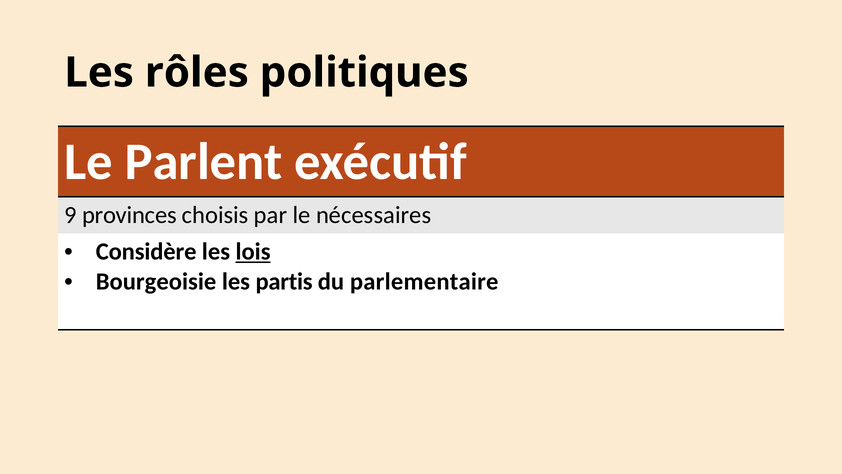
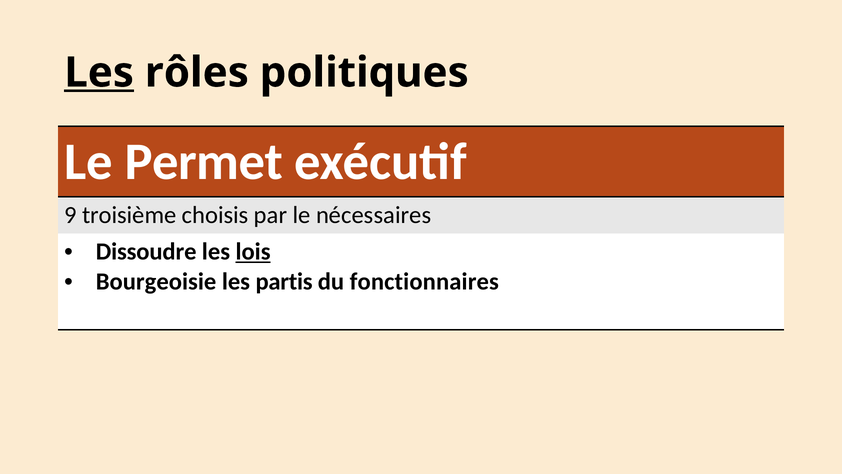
Les underline: none -> present (99, 73)
Parlent: Parlent -> Permet (204, 162)
provinces: provinces -> troisième (129, 215)
Considère: Considère -> Dissoudre (146, 252)
parlementaire: parlementaire -> fonctionnaires (424, 282)
